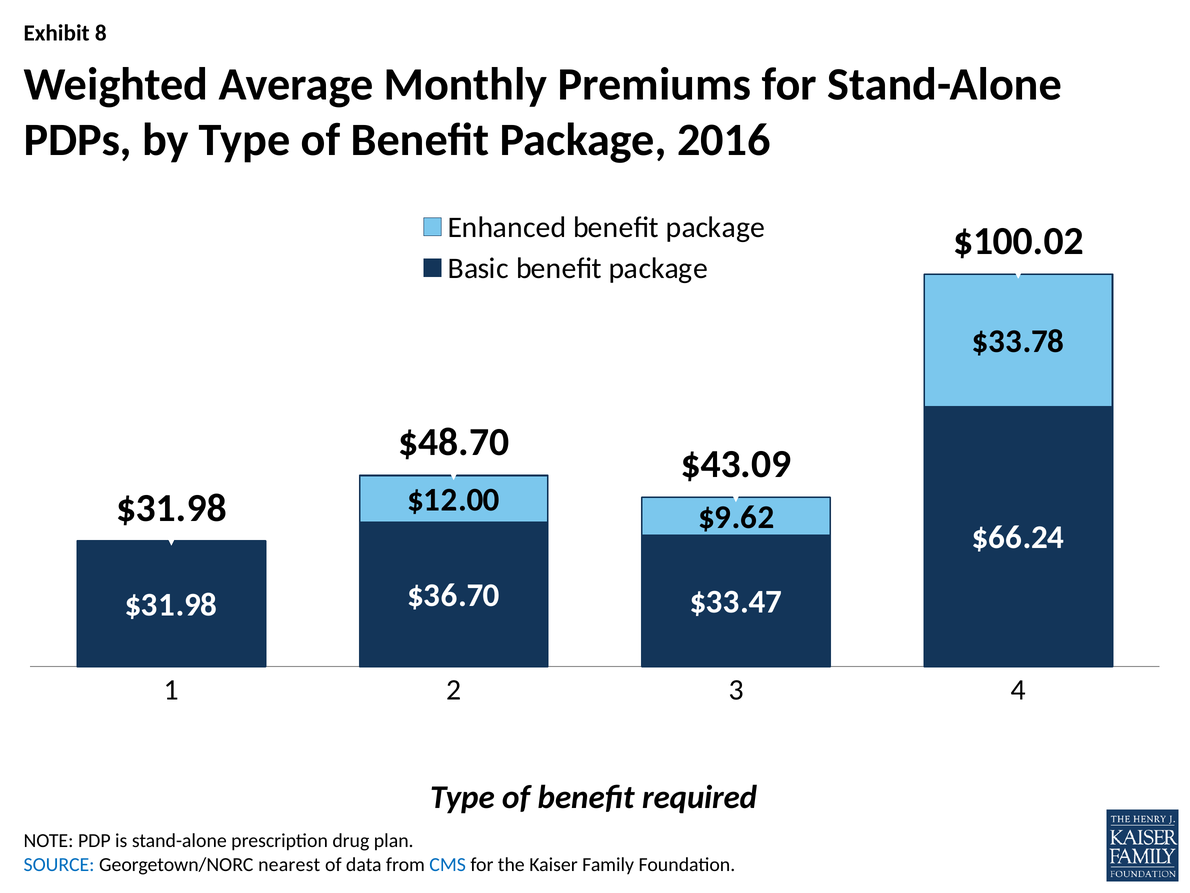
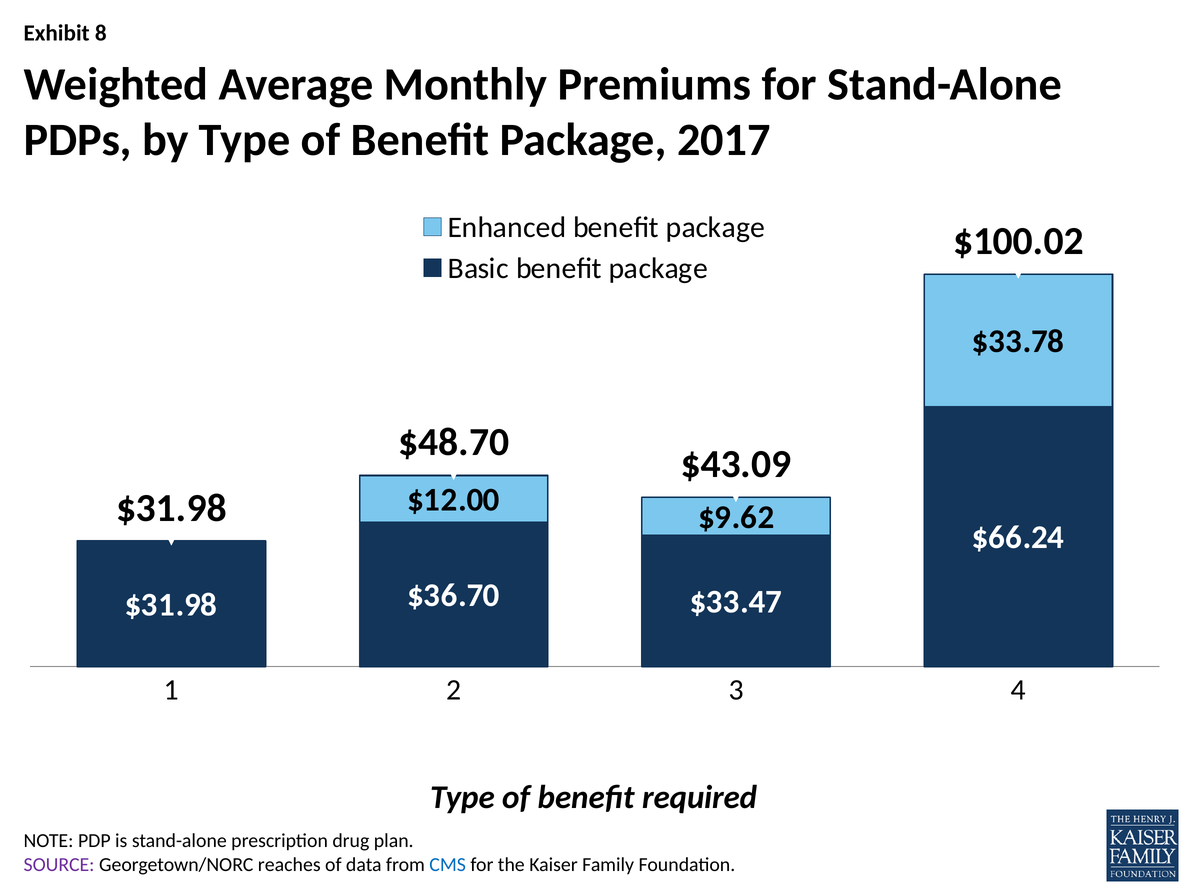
2016: 2016 -> 2017 (724, 140)
SOURCE colour: blue -> purple (59, 864)
nearest: nearest -> reaches (289, 864)
